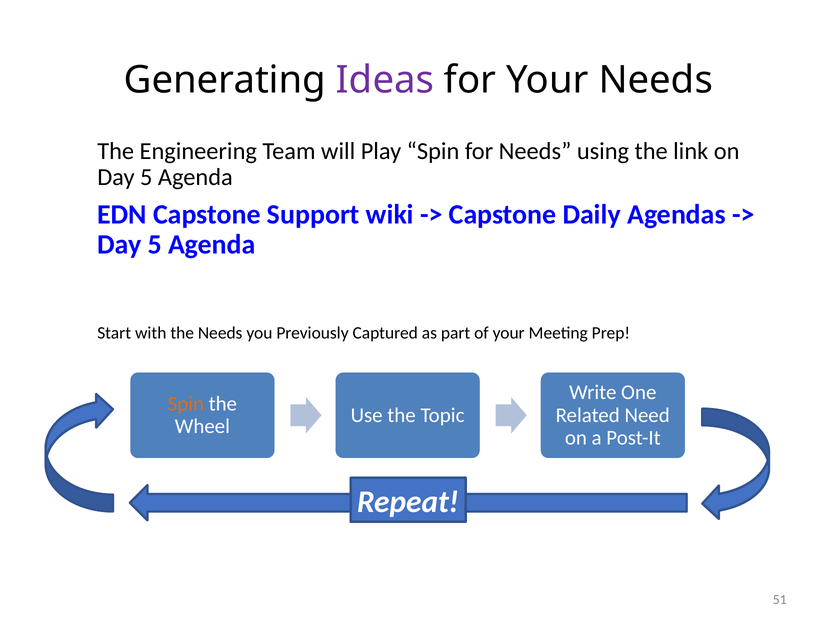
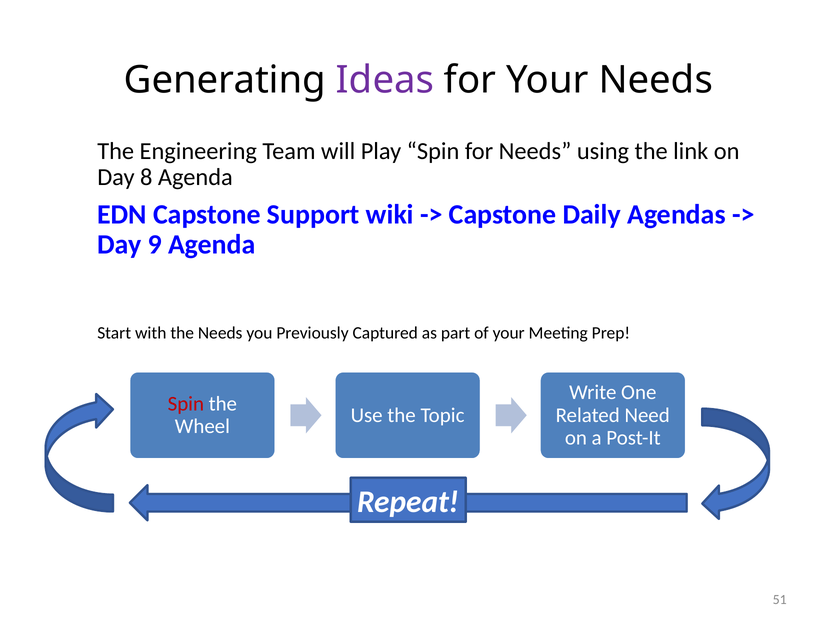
5: 5 -> 8 (146, 177)
5: 5 -> 9 (155, 244)
Spin colour: orange -> red (186, 404)
